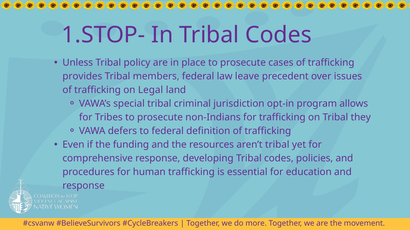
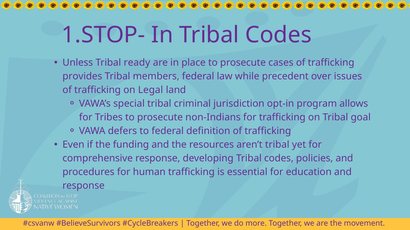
policy: policy -> ready (137, 63)
leave: leave -> while (247, 77)
they: they -> goal (361, 118)
